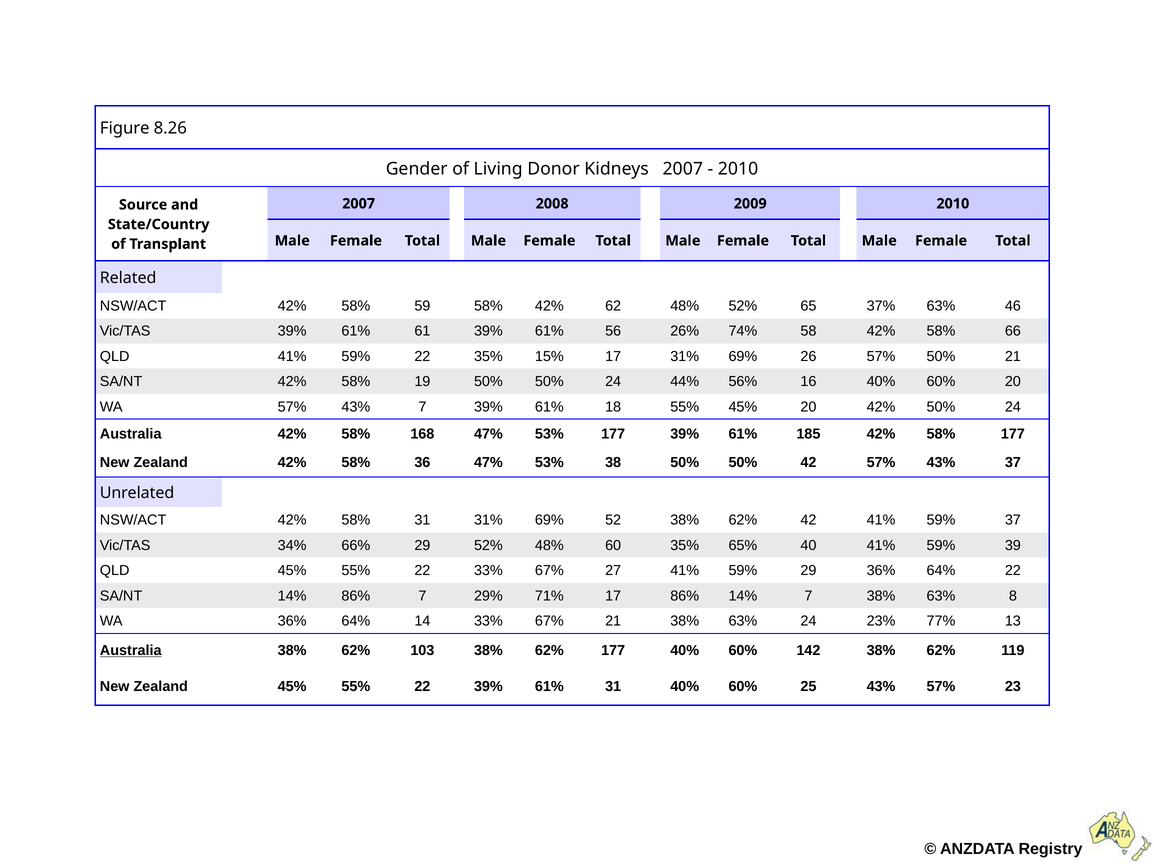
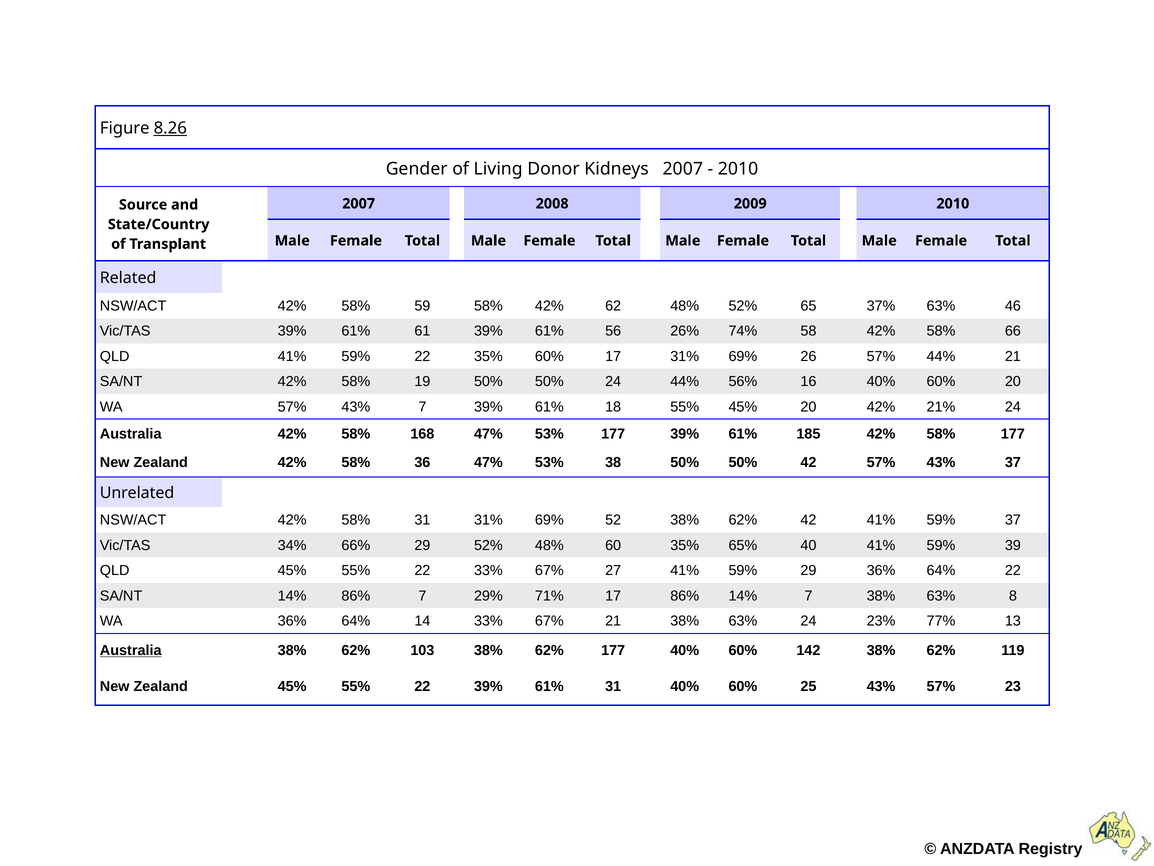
8.26 underline: none -> present (170, 128)
35% 15%: 15% -> 60% (549, 356)
57% 50%: 50% -> 44% (941, 356)
42% 50%: 50% -> 21% (941, 407)
